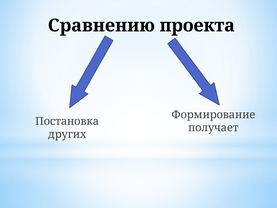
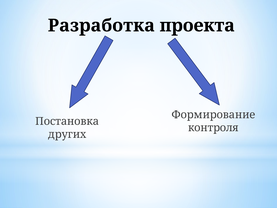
Сравнению: Сравнению -> Разработка (101, 26)
получает: получает -> контроля (213, 128)
